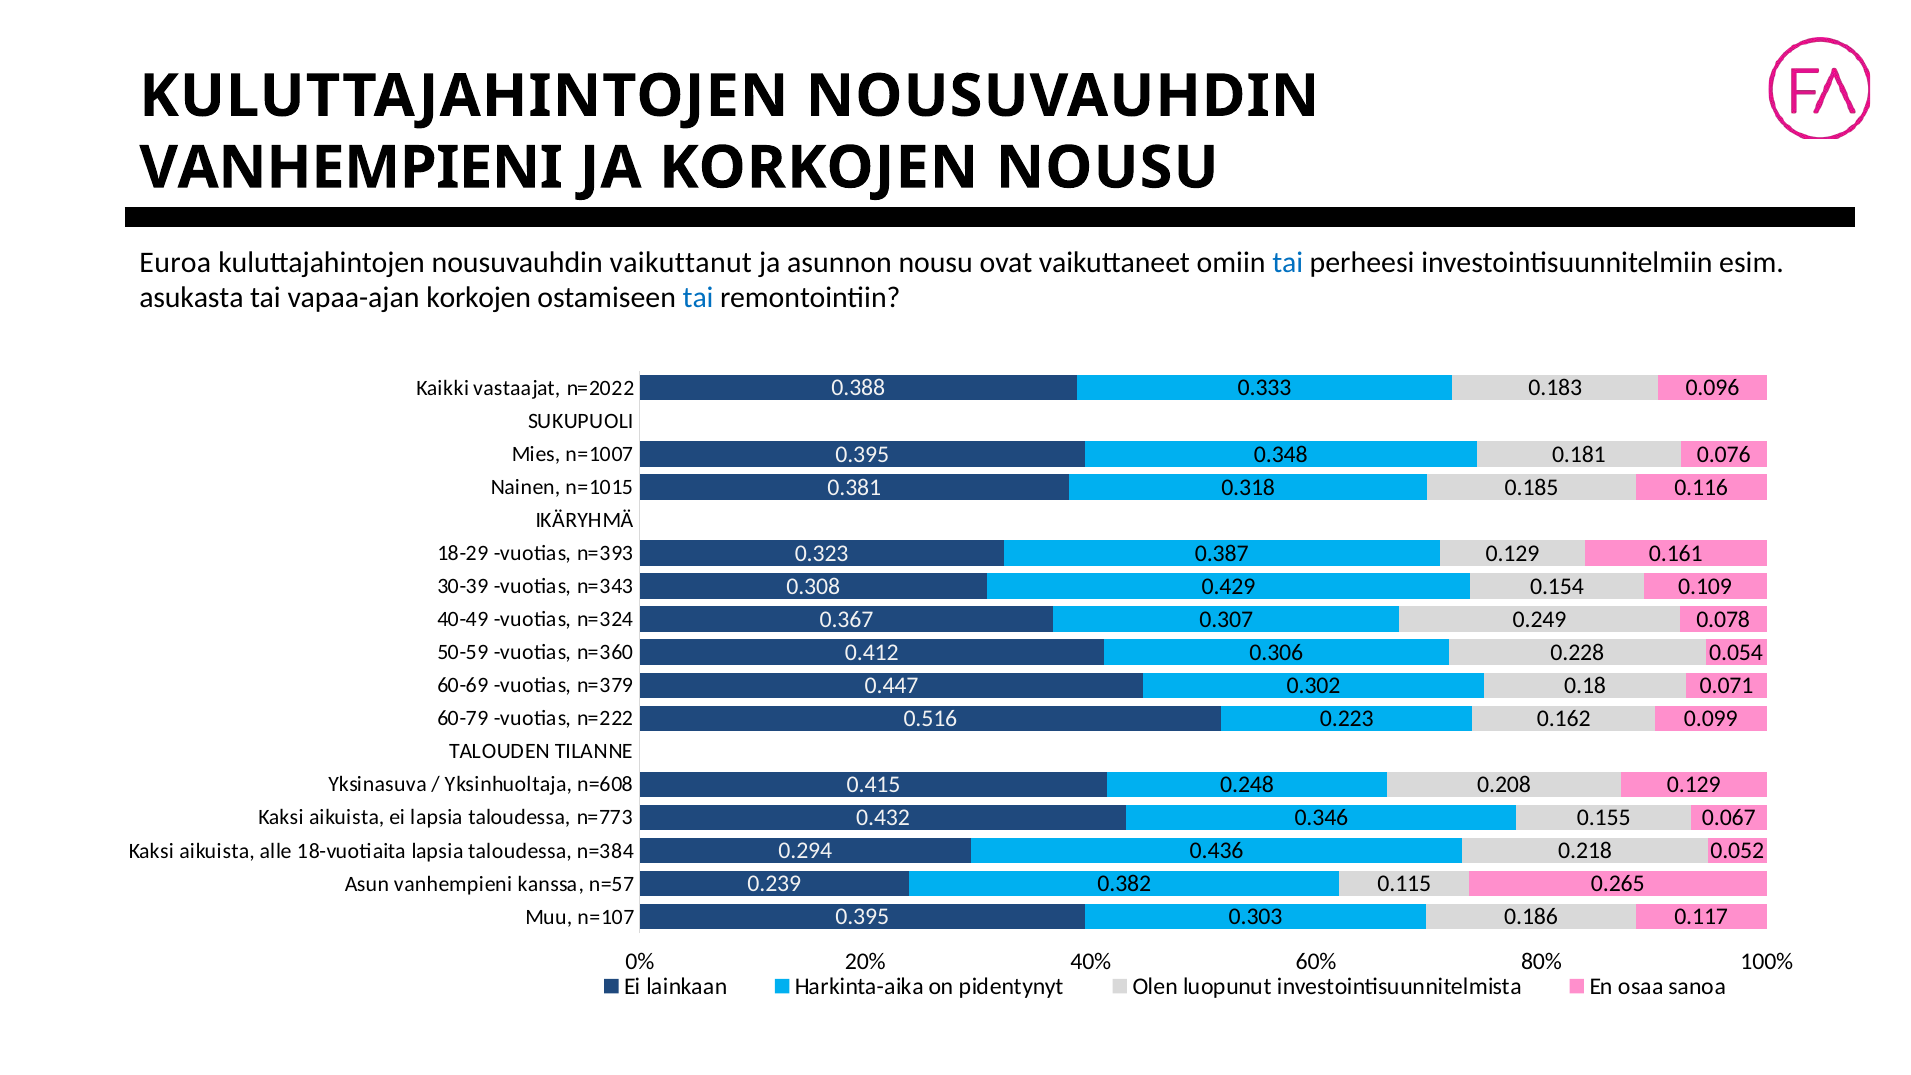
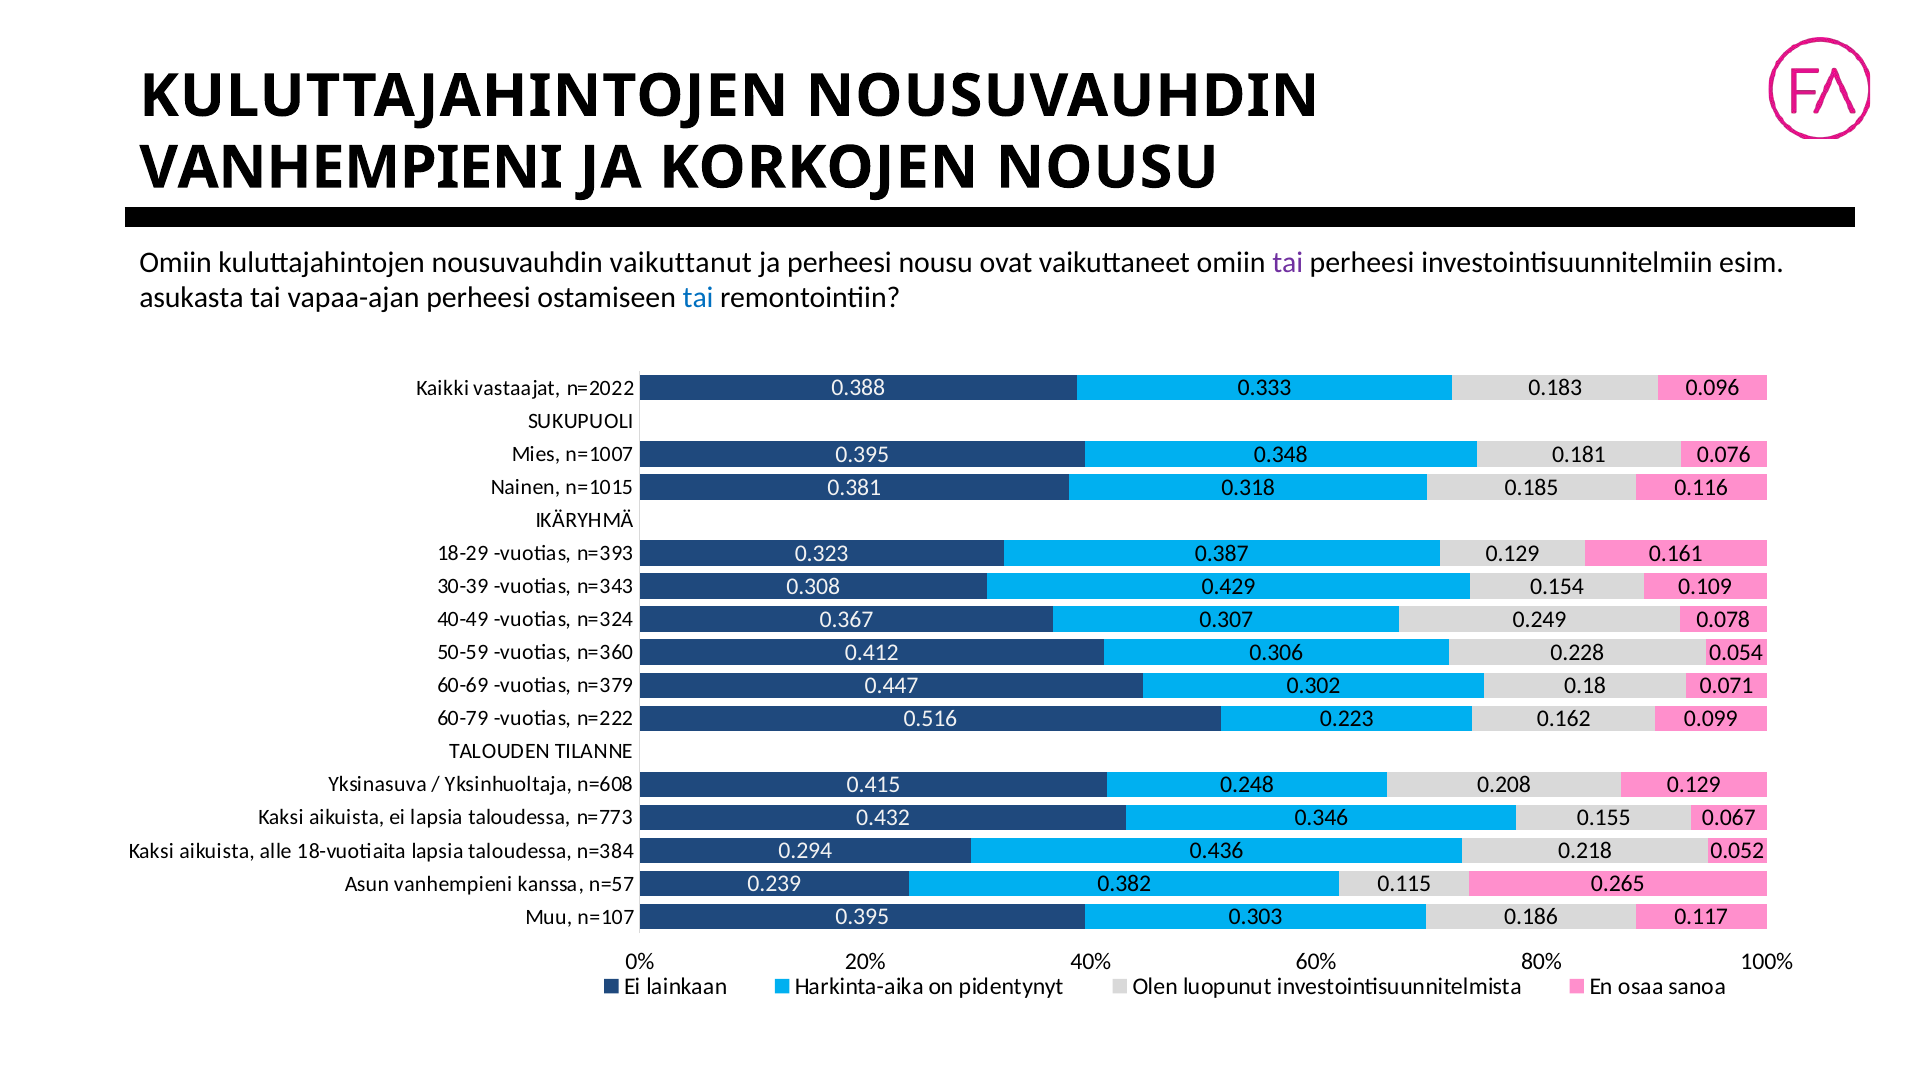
Euroa: Euroa -> Omiin (176, 262)
ja asunnon: asunnon -> perheesi (839, 262)
tai colour: blue -> purple (1288, 262)
vapaa-ajan korkojen: korkojen -> perheesi (479, 298)
